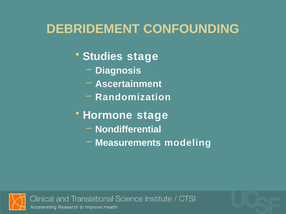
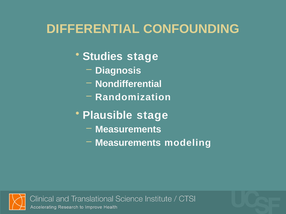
DEBRIDEMENT: DEBRIDEMENT -> DIFFERENTIAL (93, 29)
Ascertainment: Ascertainment -> Nondifferential (128, 84)
Hormone: Hormone -> Plausible (108, 116)
Nondifferential: Nondifferential -> Measurements (128, 130)
